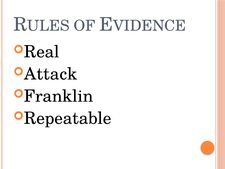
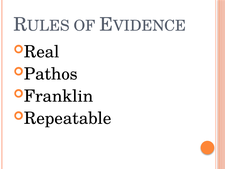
Attack: Attack -> Pathos (51, 74)
